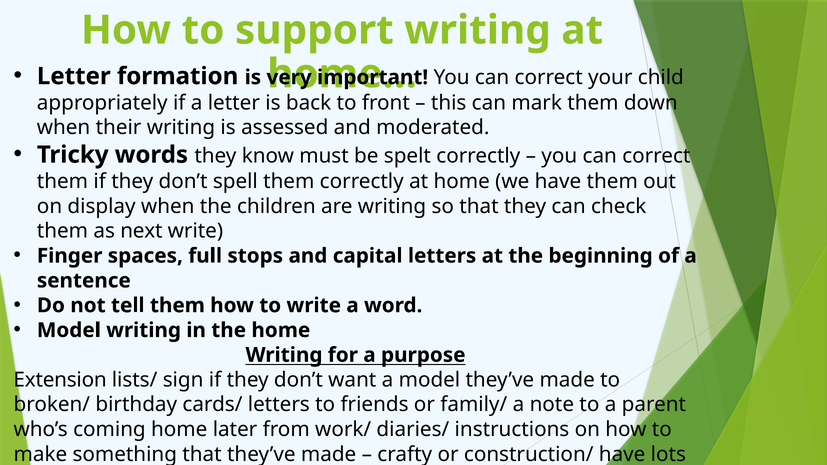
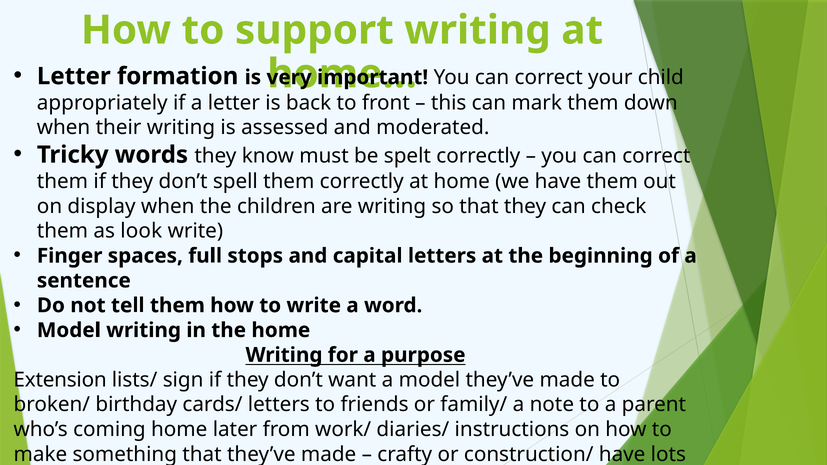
next: next -> look (141, 231)
